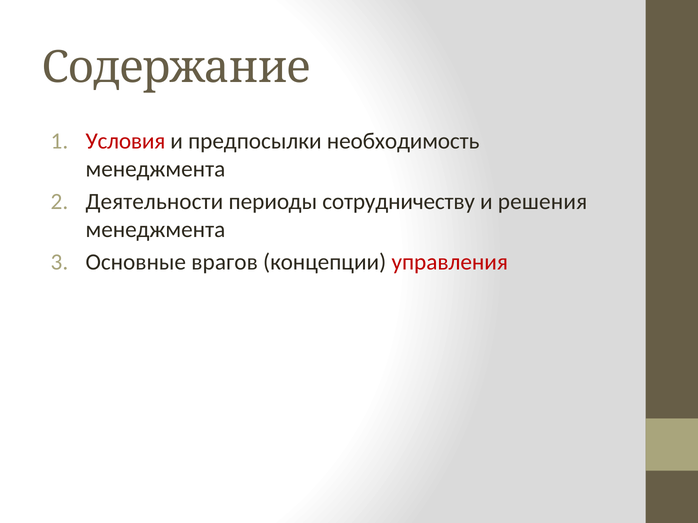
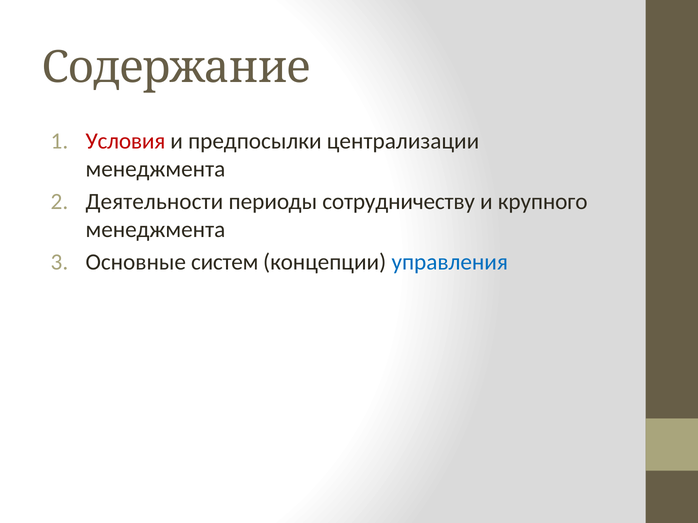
необходимость: необходимость -> централизации (403, 141)
решения: решения -> крупного (543, 202)
врагов: врагов -> систем (225, 262)
управления colour: red -> blue (450, 262)
